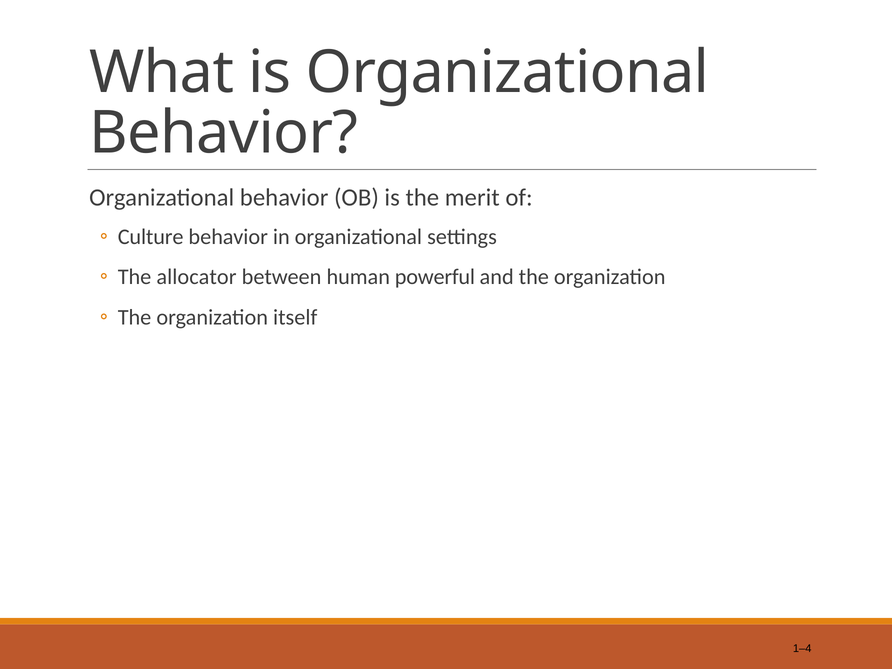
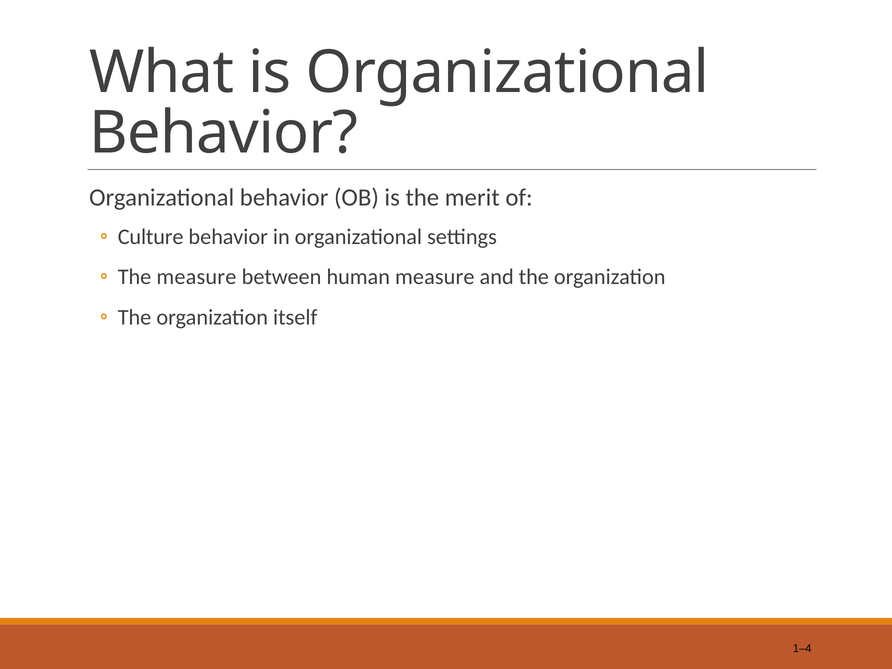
The allocator: allocator -> measure (196, 277)
human powerful: powerful -> measure (435, 277)
